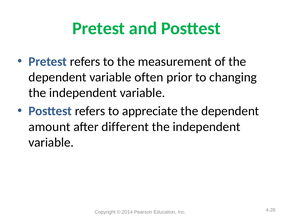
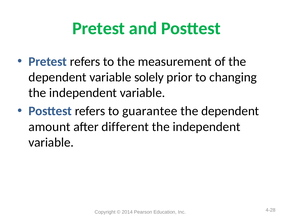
often: often -> solely (149, 77)
appreciate: appreciate -> guarantee (150, 111)
